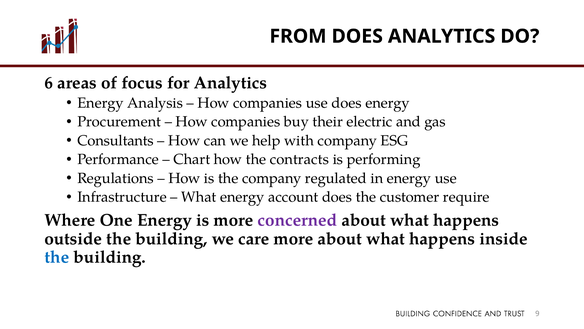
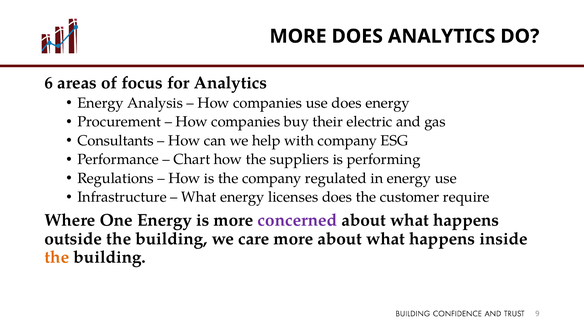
FROM: FROM -> MORE (298, 36)
contracts: contracts -> suppliers (299, 159)
account: account -> licenses (293, 197)
the colour: blue -> orange (57, 257)
